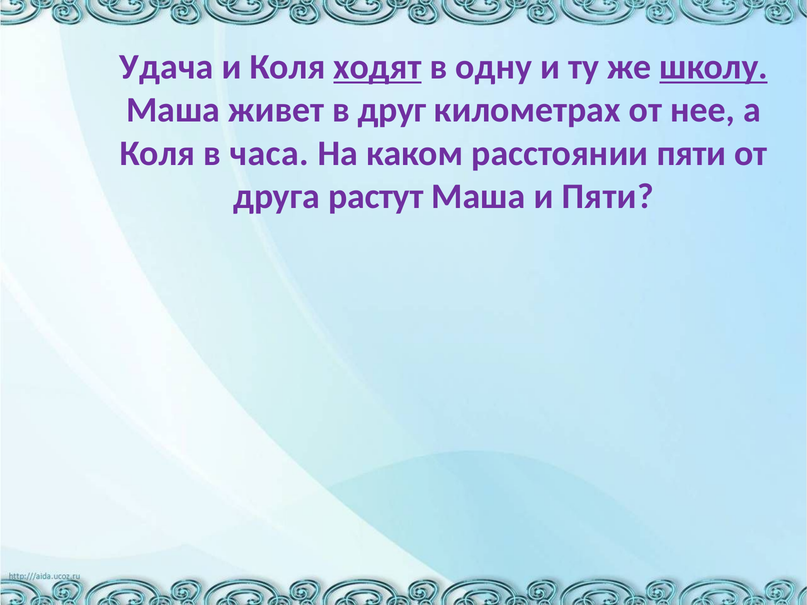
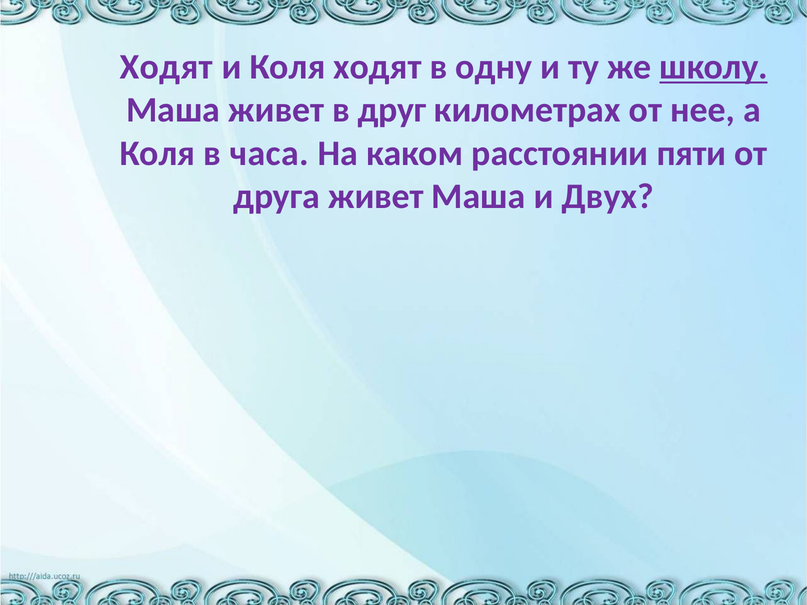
Удача: Удача -> Ходят (166, 67)
ходят underline: present -> none (377, 67)
друга растут: растут -> живет (376, 196)
и Пяти: Пяти -> Двух (608, 196)
